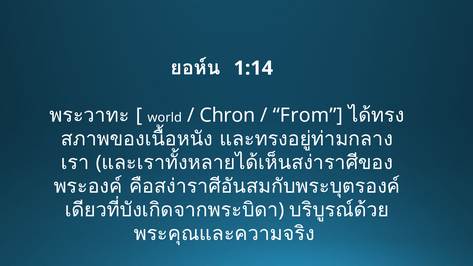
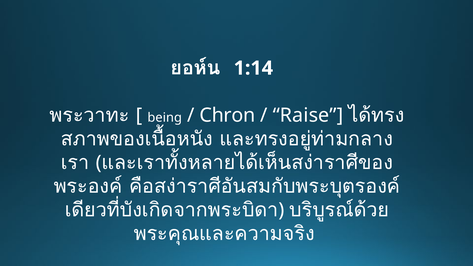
world: world -> being (165, 118)
From: From -> Raise (308, 115)
